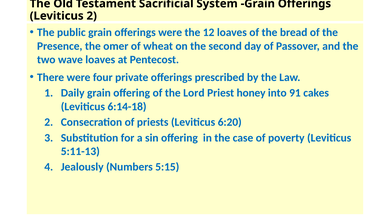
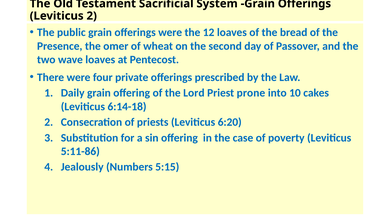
honey: honey -> prone (251, 93)
91: 91 -> 10 (295, 93)
5:11-13: 5:11-13 -> 5:11-86 (80, 152)
